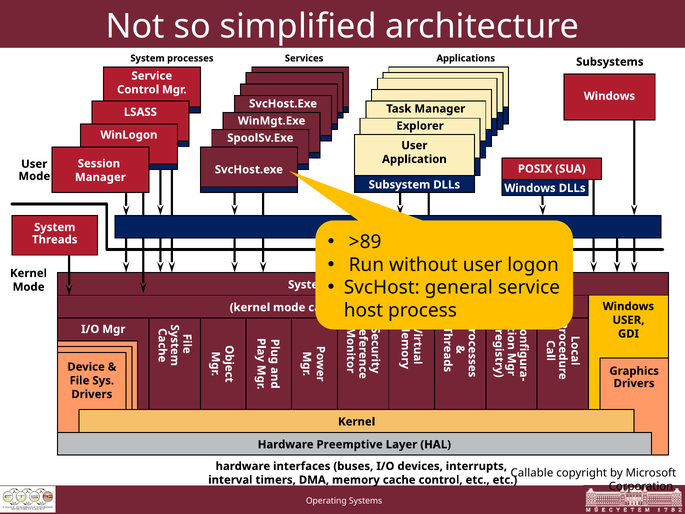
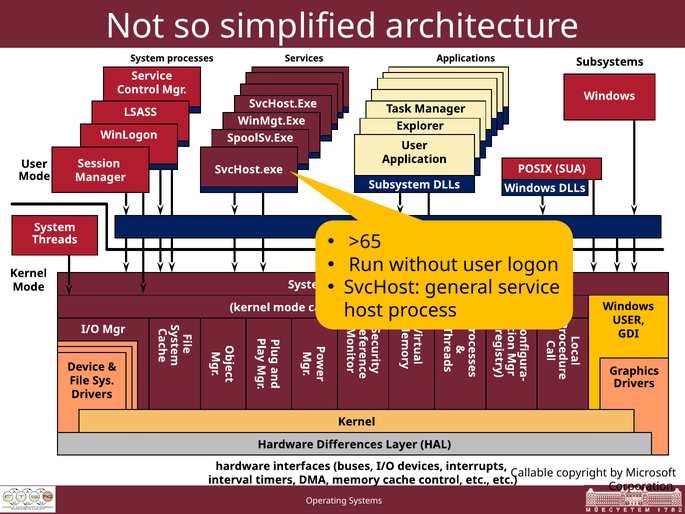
>89: >89 -> >65 (365, 242)
Preemptive: Preemptive -> Differences (350, 444)
